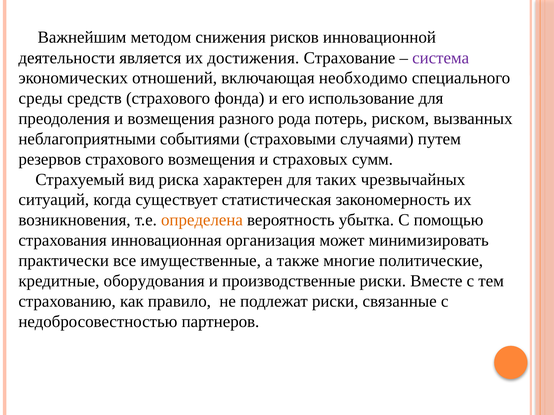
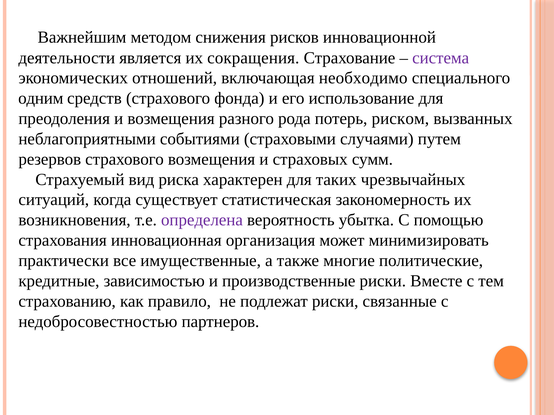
достижения: достижения -> сокращения (253, 58)
среды: среды -> одним (41, 98)
определена colour: orange -> purple (202, 220)
оборудования: оборудования -> зависимостью (154, 281)
